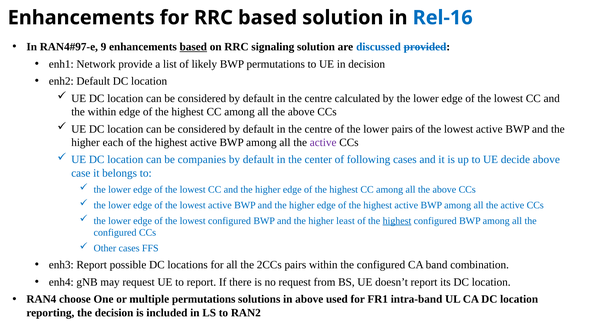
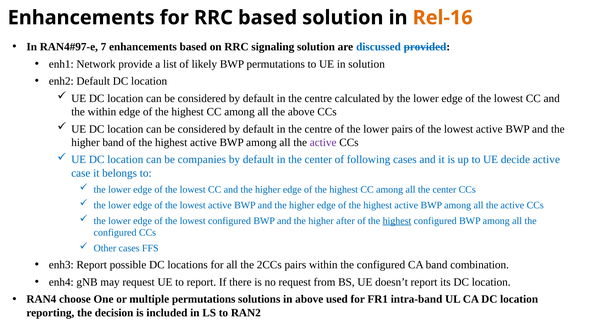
Rel-16 colour: blue -> orange (443, 18)
9: 9 -> 7 (103, 47)
based underline: present -> none (193, 47)
in decision: decision -> solution (367, 64)
higher each: each -> band (113, 142)
decide above: above -> active (546, 160)
above: above -> center (444, 189)
least: least -> after (345, 221)
